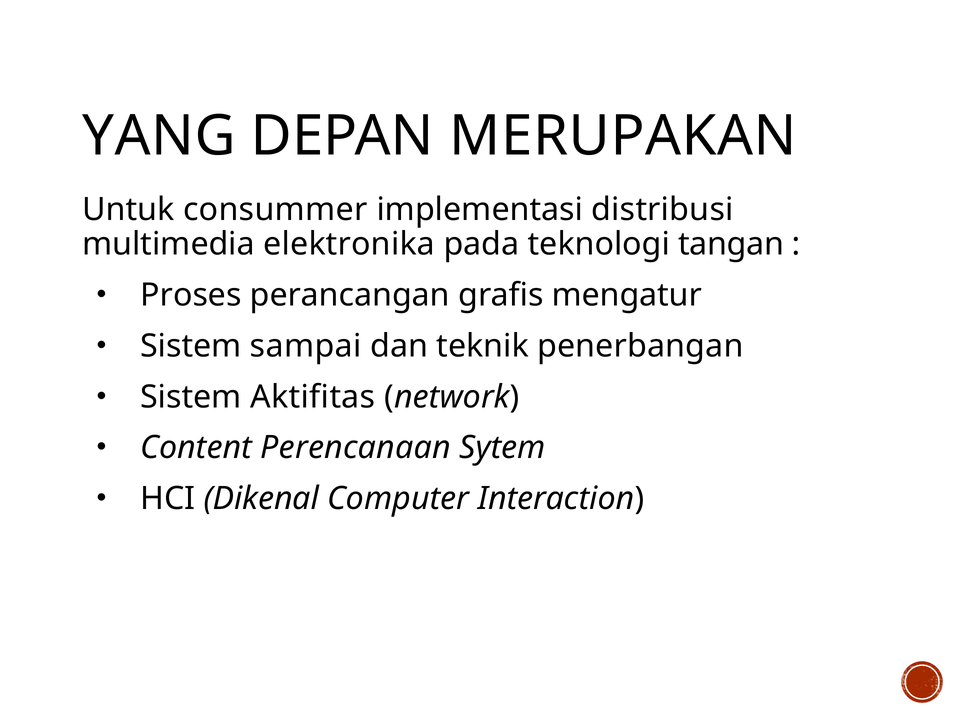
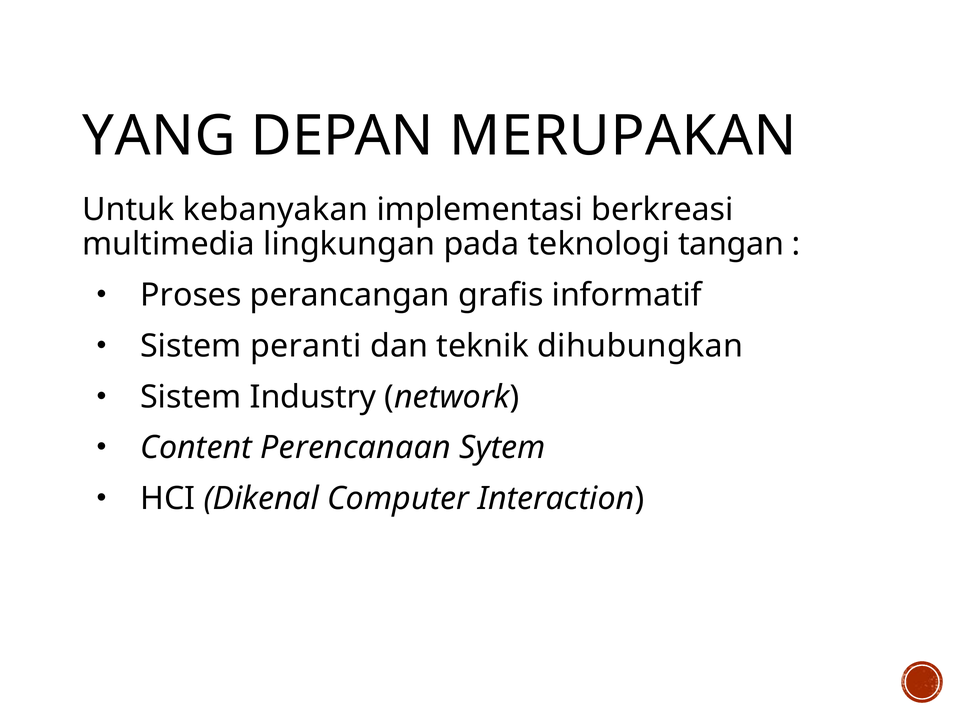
consummer: consummer -> kebanyakan (275, 210)
distribusi: distribusi -> berkreasi (663, 210)
elektronika: elektronika -> lingkungan (349, 244)
mengatur: mengatur -> informatif (627, 295)
sampai: sampai -> peranti (306, 346)
penerbangan: penerbangan -> dihubungkan (640, 346)
Aktifitas: Aktifitas -> Industry (313, 397)
